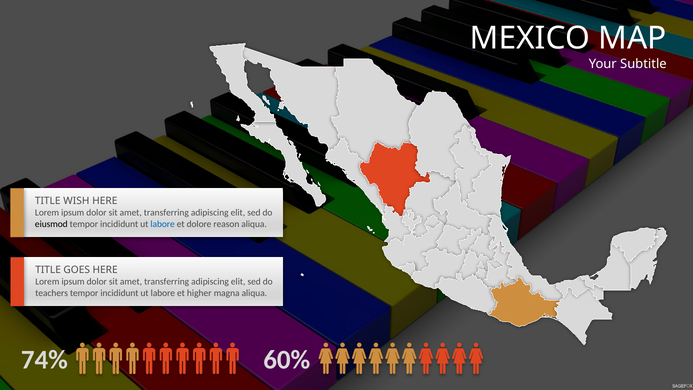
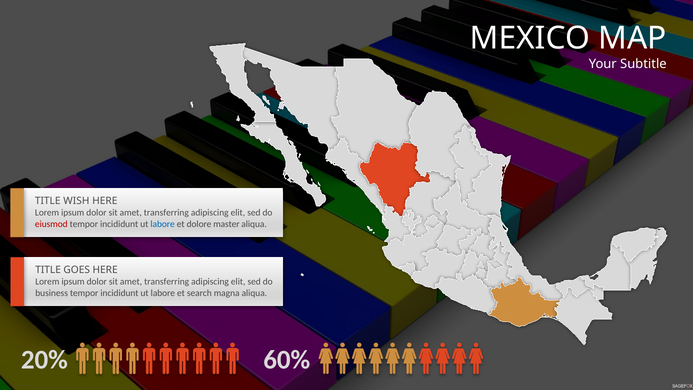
eiusmod colour: black -> red (51, 224)
reason: reason -> master (226, 224)
teachers: teachers -> business (52, 293)
higher: higher -> search (199, 293)
74%: 74% -> 20% (44, 360)
